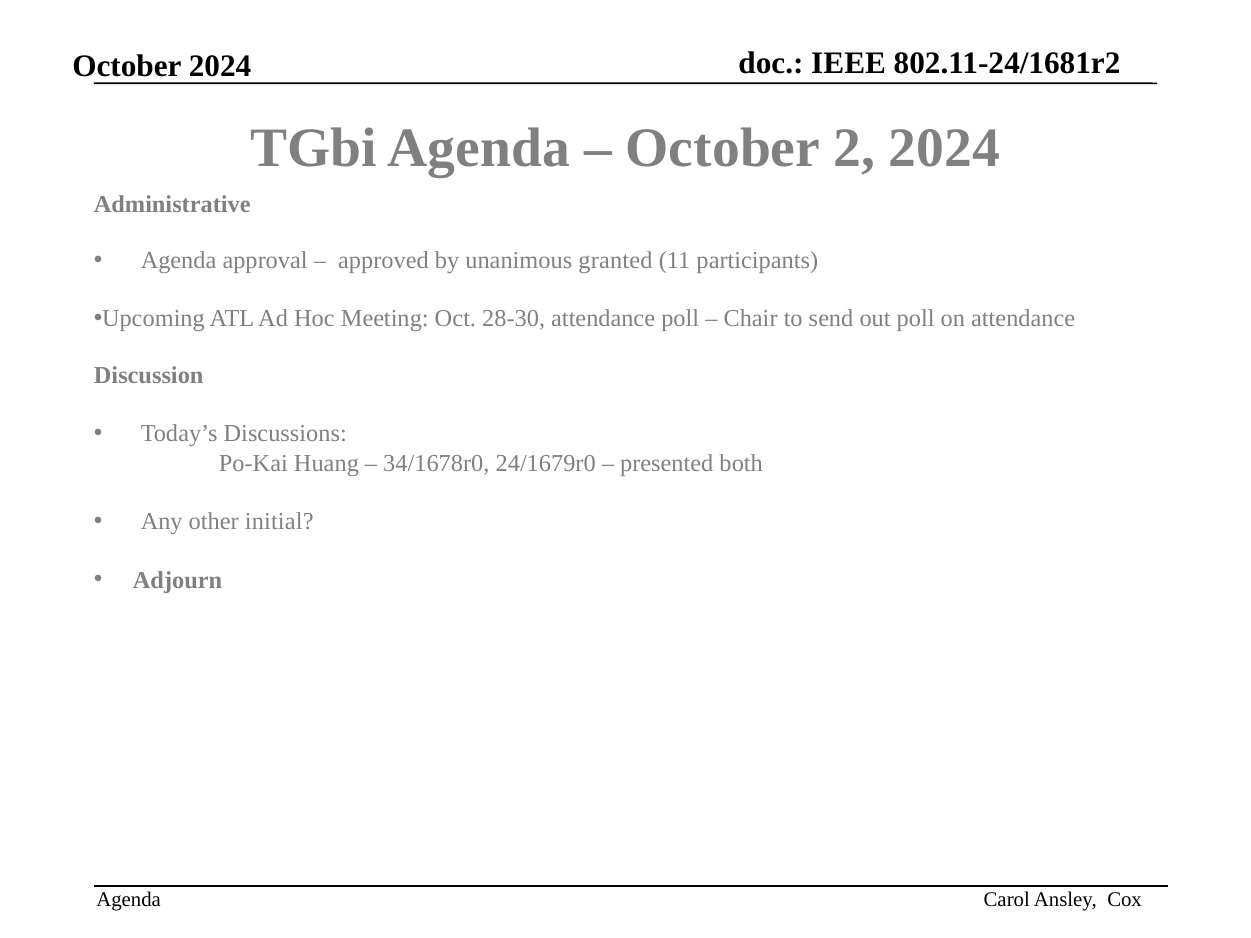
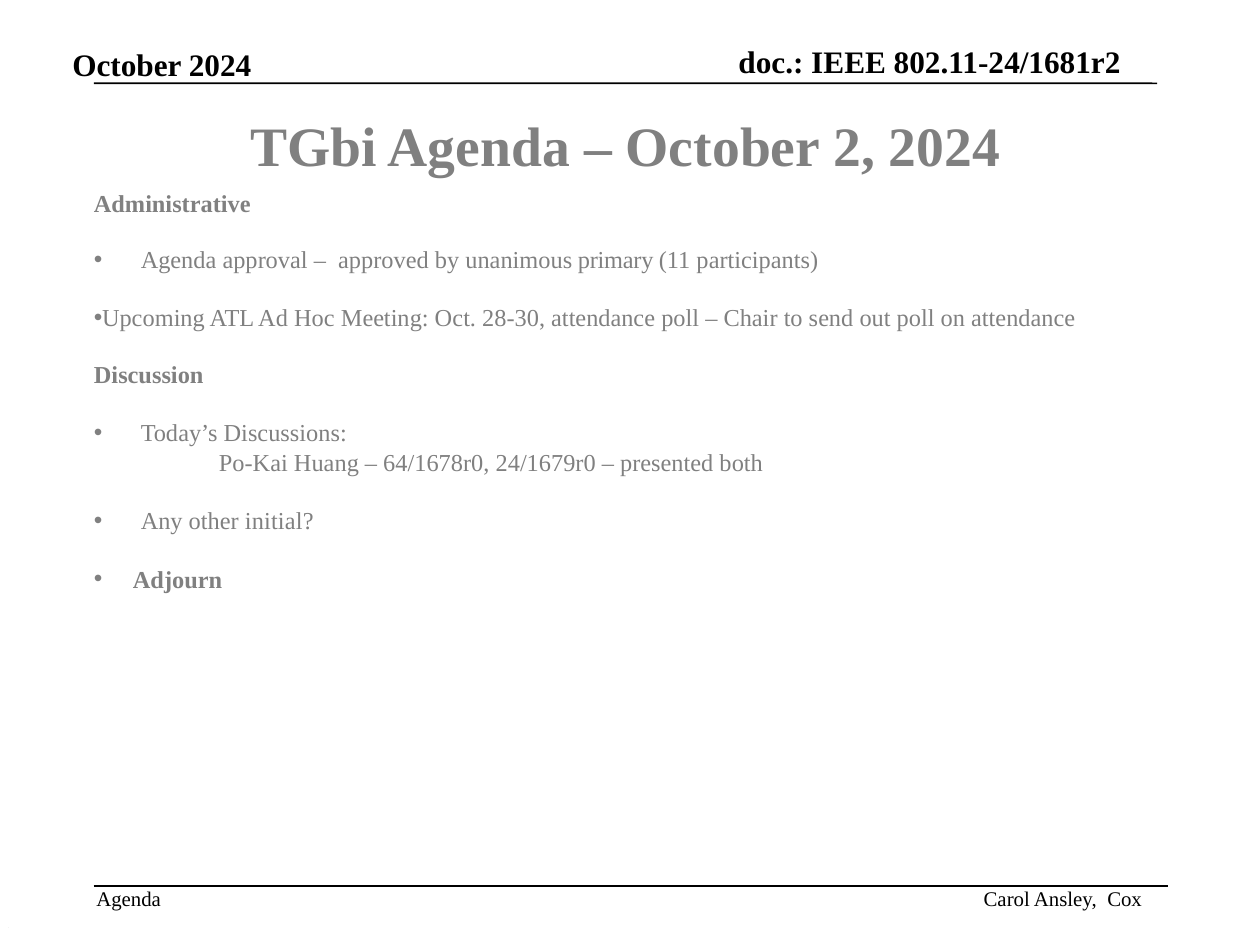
granted: granted -> primary (616, 260)
34/1678r0: 34/1678r0 -> 64/1678r0 (436, 463)
